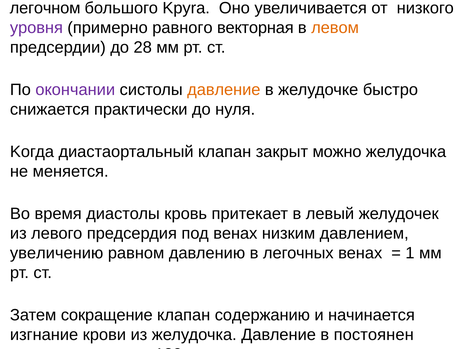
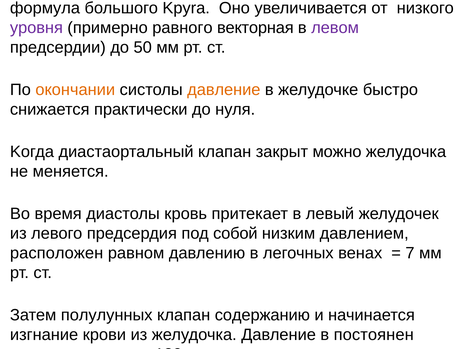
легочном: легочном -> формула (45, 8)
левом colour: orange -> purple (335, 28)
28: 28 -> 50 (143, 48)
окончании colour: purple -> orange (75, 90)
под венах: венах -> собой (235, 234)
увеличению: увеличению -> расположен (57, 253)
1: 1 -> 7 (410, 253)
сокращение: сокращение -> полулунных (107, 315)
